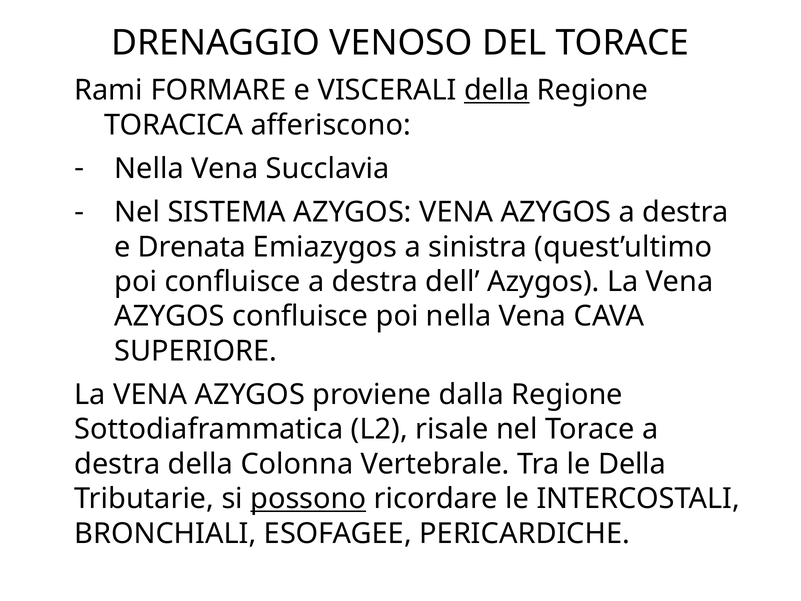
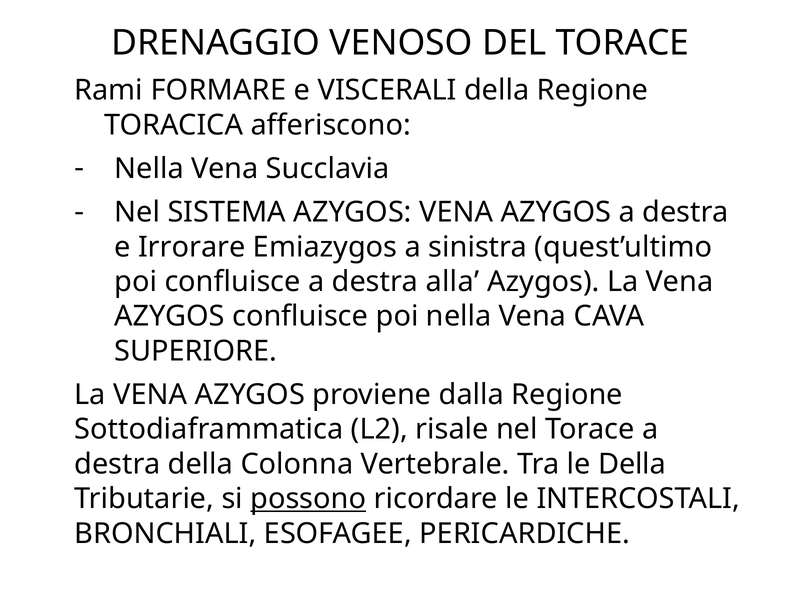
della underline: present -> none (497, 90)
Drenata: Drenata -> Irrorare (192, 247)
dell: dell -> alla (452, 282)
